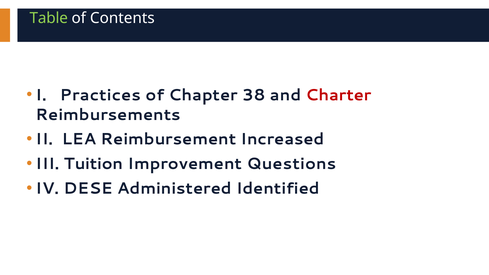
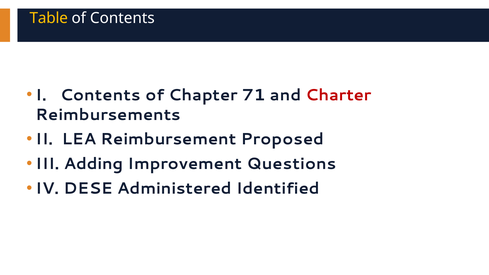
Table colour: light green -> yellow (49, 18)
I Practices: Practices -> Contents (100, 95)
38: 38 -> 71 (254, 95)
Increased: Increased -> Proposed (282, 139)
Tuition: Tuition -> Adding (94, 164)
